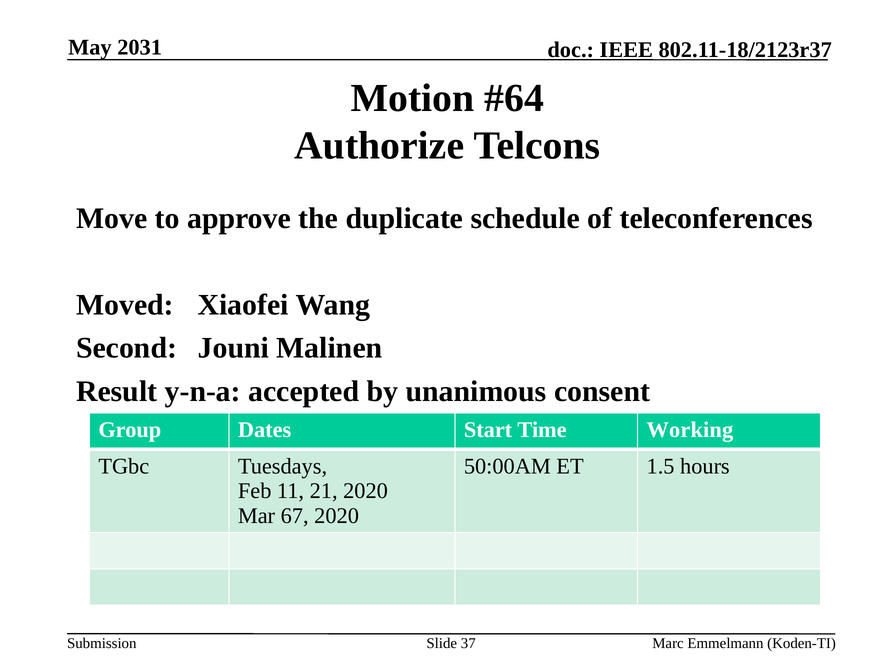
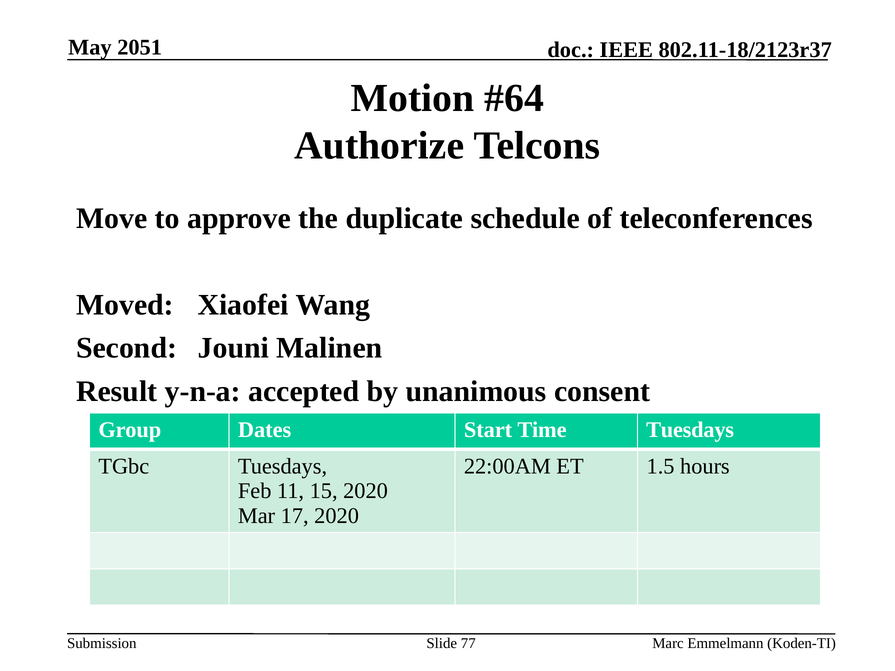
2031: 2031 -> 2051 (140, 47)
Time Working: Working -> Tuesdays (690, 430)
50:00AM: 50:00AM -> 22:00AM (507, 467)
21: 21 -> 15 (324, 491)
67: 67 -> 17 (295, 516)
37: 37 -> 77 (468, 644)
